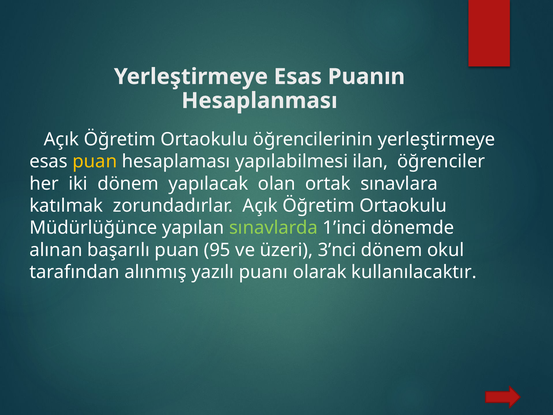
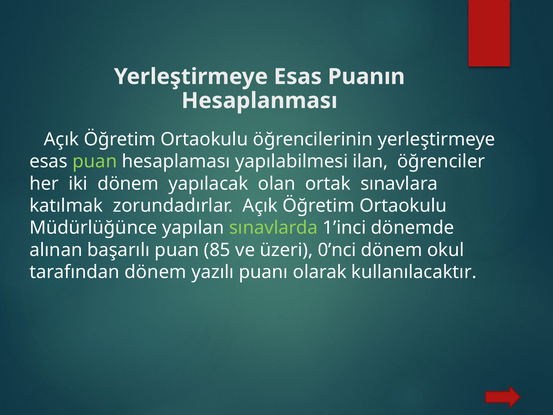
puan colour: yellow -> light green (95, 161)
95: 95 -> 85 (217, 250)
3’nci: 3’nci -> 0’nci (337, 250)
tarafından alınmış: alınmış -> dönem (155, 272)
